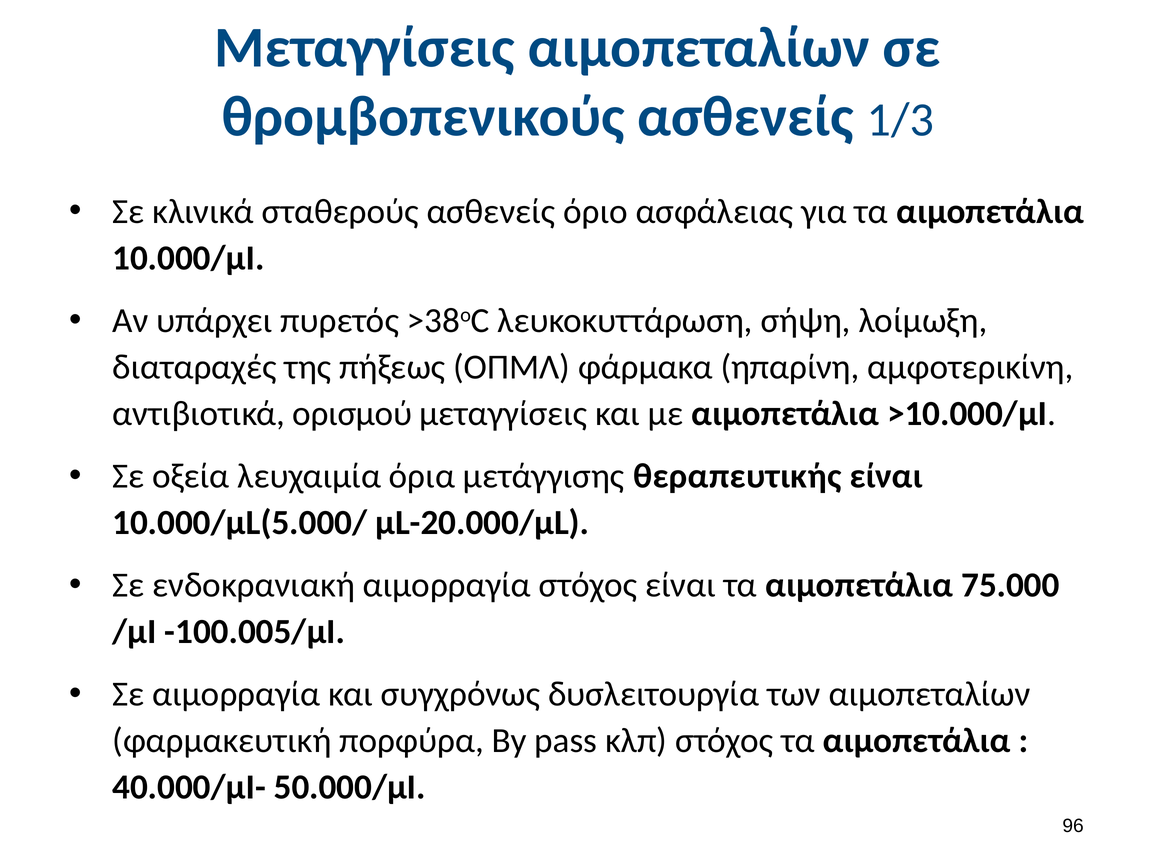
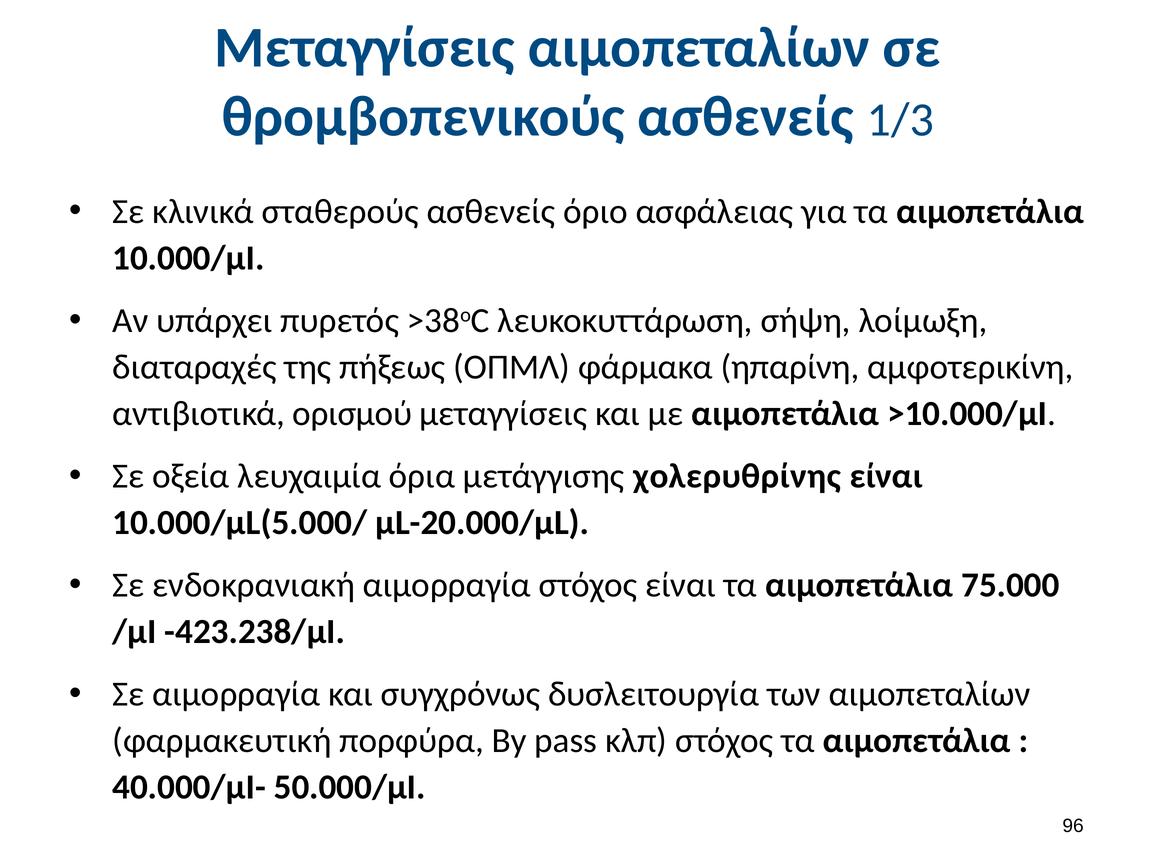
θεραπευτικής: θεραπευτικής -> χολερυθρίνης (737, 476)
-100.005/μΙ: -100.005/μΙ -> -423.238/μΙ (255, 632)
